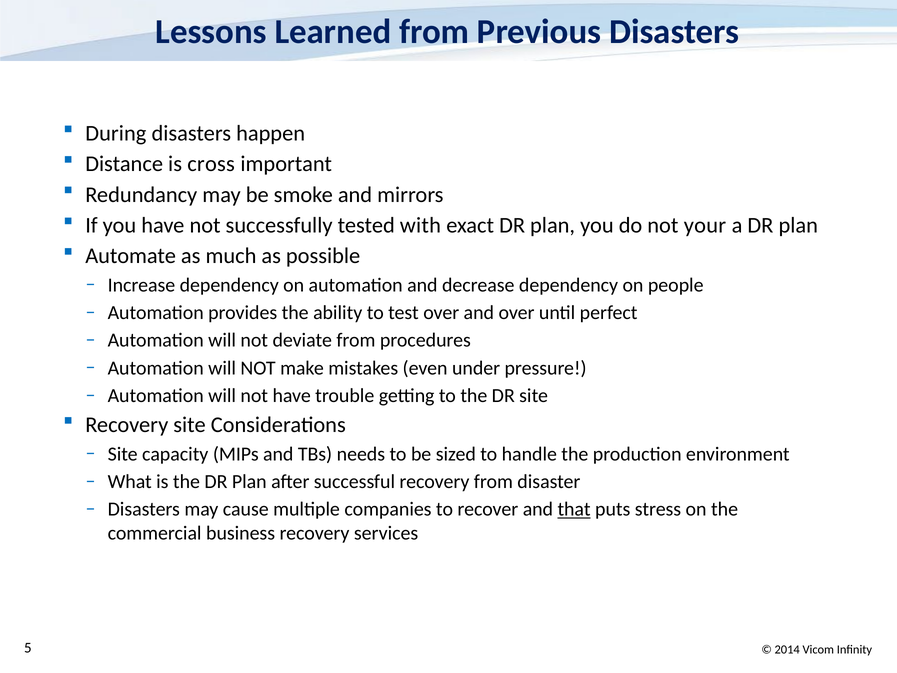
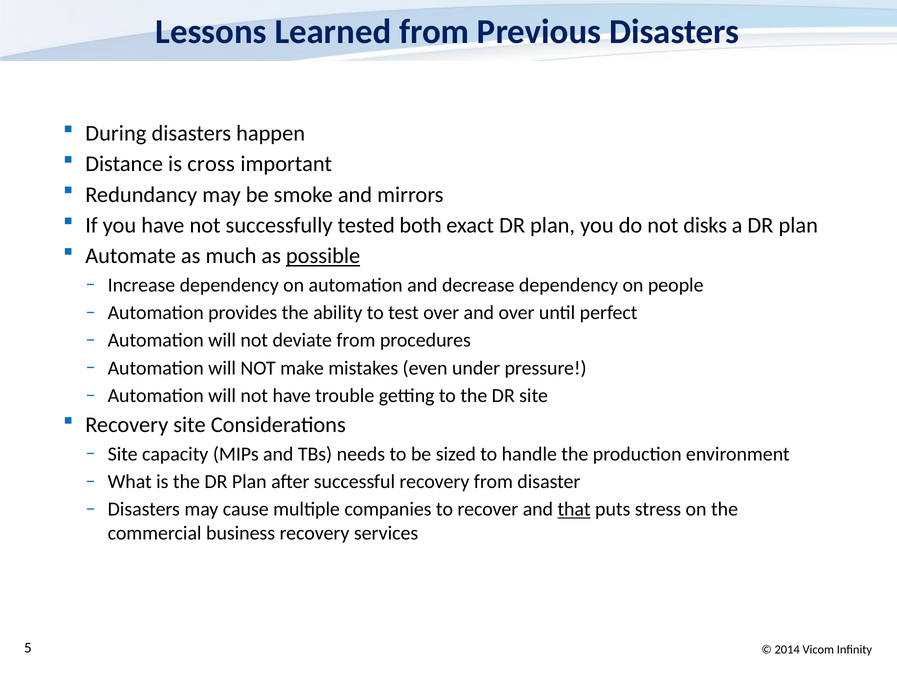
with: with -> both (421, 225)
your: your -> disks (705, 225)
possible underline: none -> present (323, 256)
